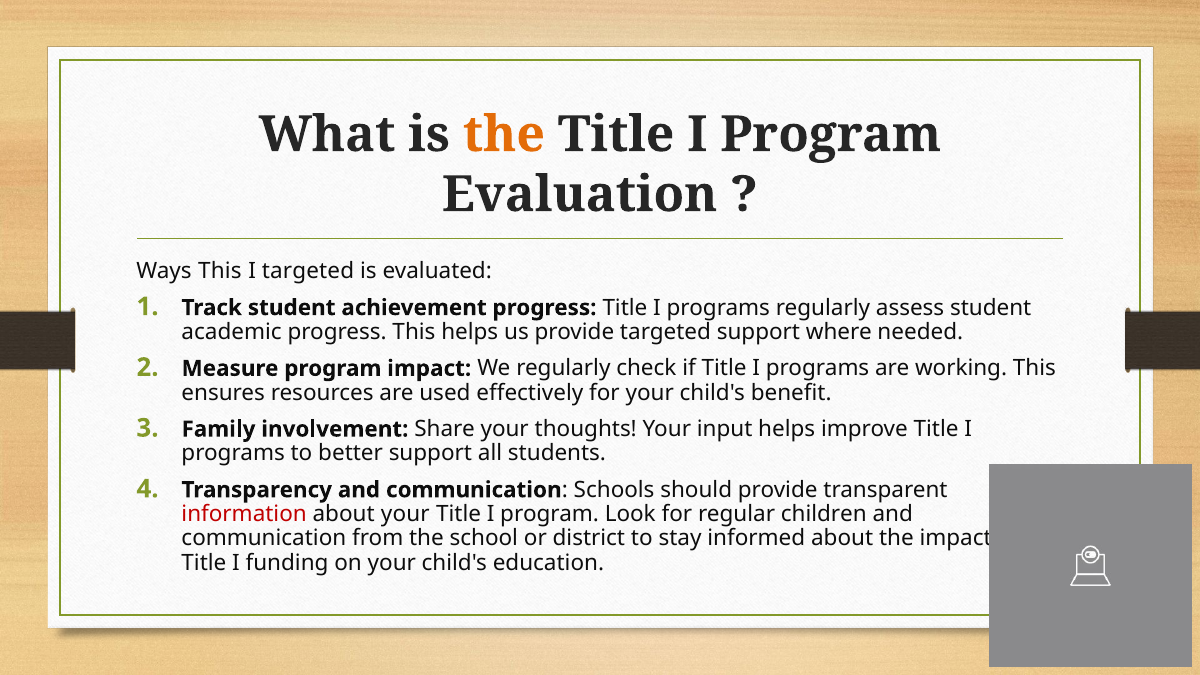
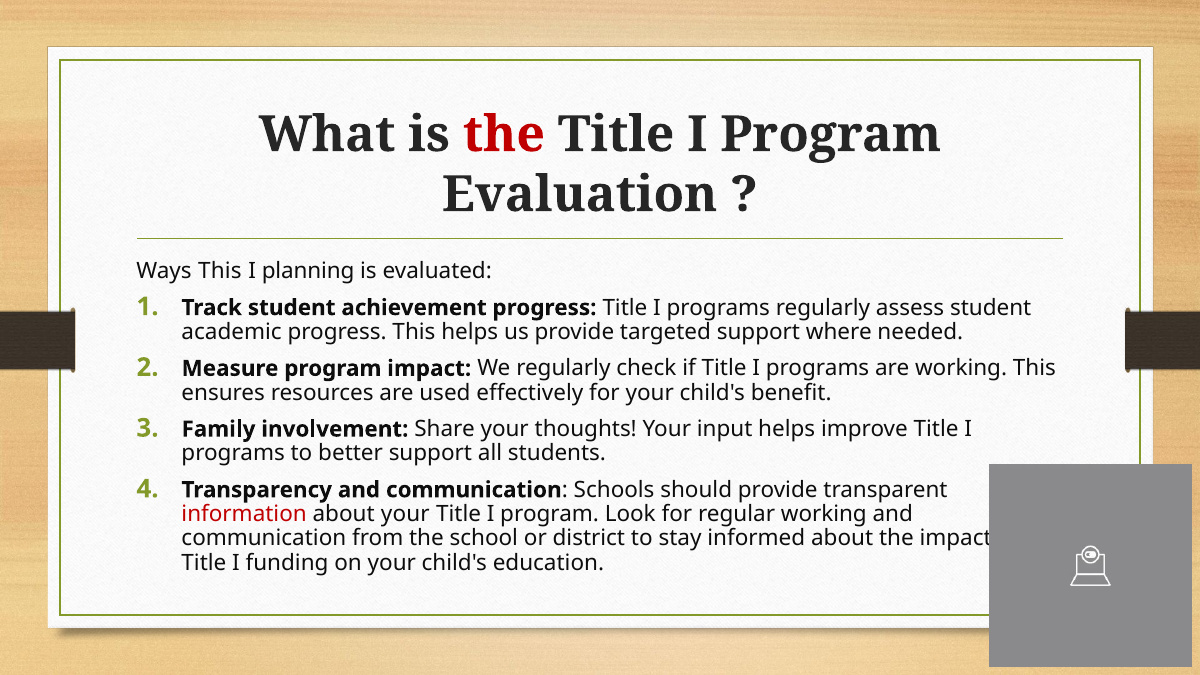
the colour: orange -> red (504, 135)
I targeted: targeted -> planning (308, 271)
regular children: children -> working (824, 514)
